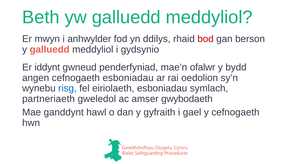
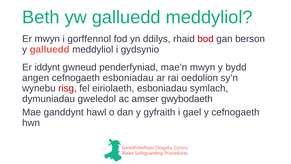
anhwylder: anhwylder -> gorffennol (89, 39)
mae’n ofalwr: ofalwr -> mwyn (203, 67)
risg colour: blue -> red (67, 88)
partneriaeth: partneriaeth -> dymuniadau (49, 99)
